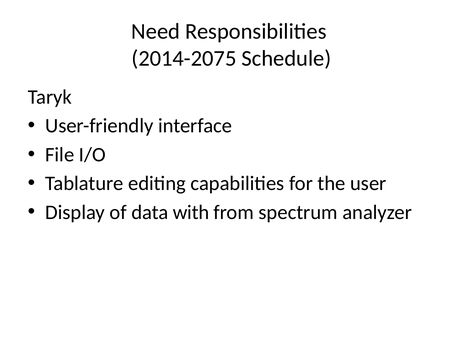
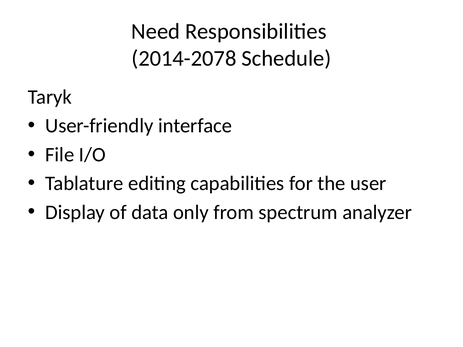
2014-2075: 2014-2075 -> 2014-2078 (184, 58)
with: with -> only (191, 212)
